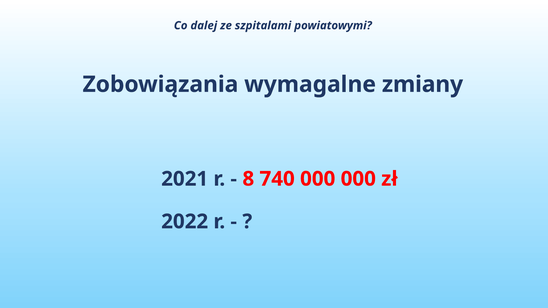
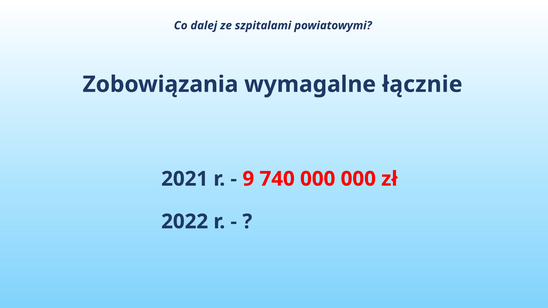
zmiany: zmiany -> łącznie (422, 84)
8: 8 -> 9 (248, 179)
